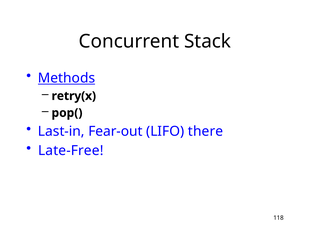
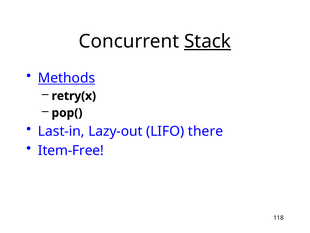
Stack underline: none -> present (208, 41)
Fear-out: Fear-out -> Lazy-out (115, 131)
Late-Free: Late-Free -> Item-Free (71, 150)
